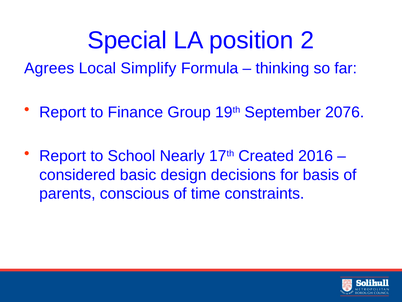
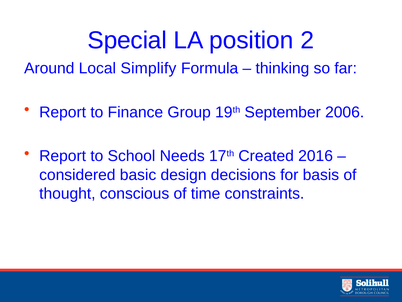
Agrees: Agrees -> Around (49, 68)
2076: 2076 -> 2006 (345, 112)
Nearly: Nearly -> Needs (182, 156)
parents: parents -> thought (67, 193)
